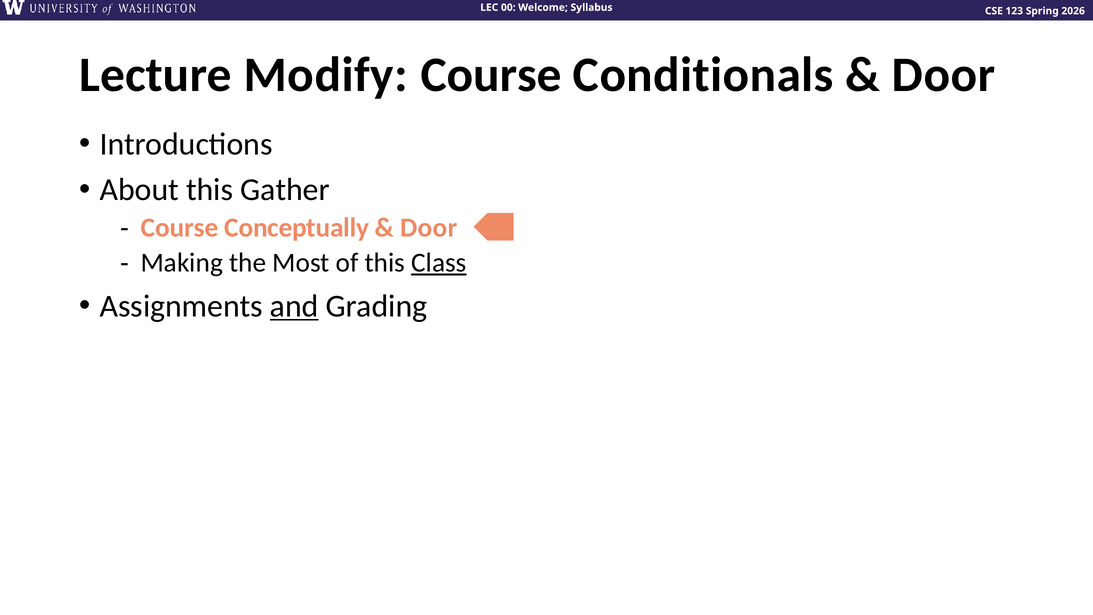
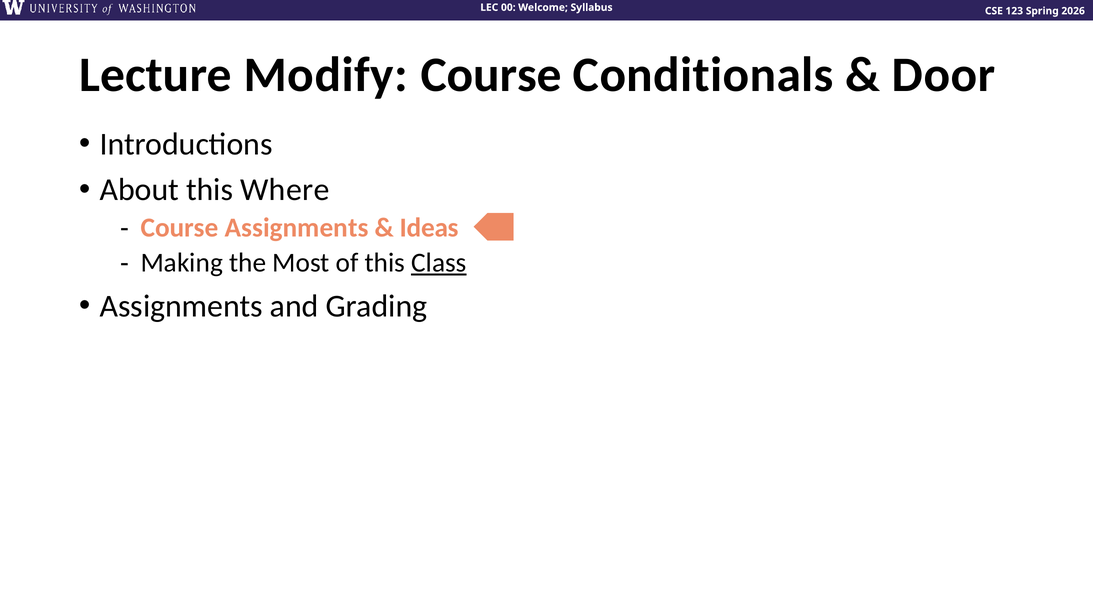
Gather: Gather -> Where (285, 190)
Course Conceptually: Conceptually -> Assignments (297, 227)
Door: Door -> Ideas (429, 227)
and underline: present -> none (294, 306)
